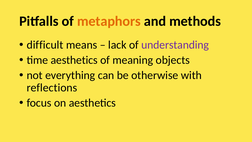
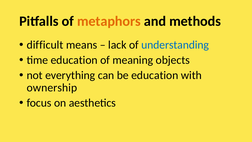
understanding colour: purple -> blue (175, 45)
time aesthetics: aesthetics -> education (74, 60)
be otherwise: otherwise -> education (155, 75)
reflections: reflections -> ownership (52, 88)
